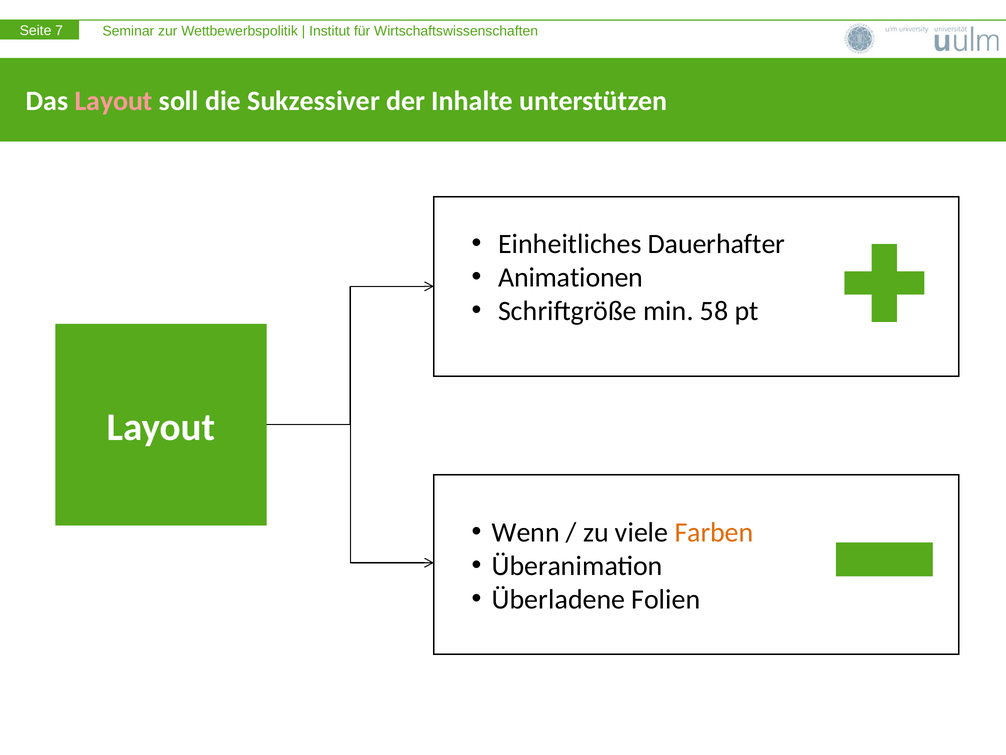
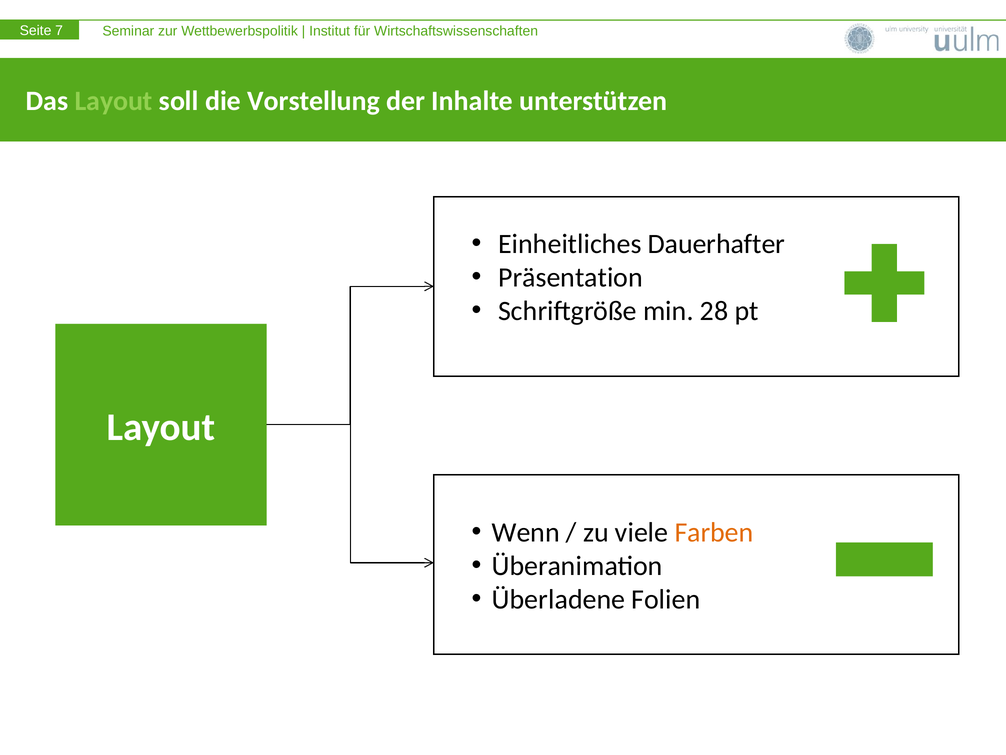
Layout colour: pink -> light green (114, 101)
Sukzessiver: Sukzessiver -> Vorstellung (314, 101)
Animationen: Animationen -> Präsentation (570, 277)
58: 58 -> 28 (714, 311)
